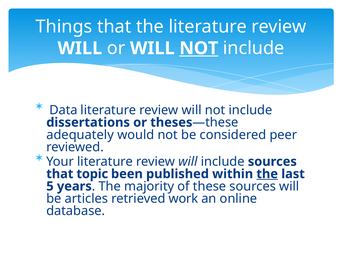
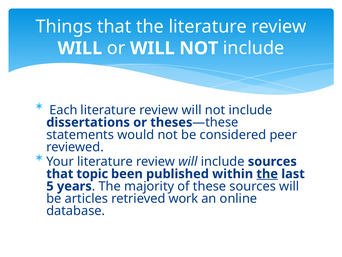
NOT underline: present -> none (199, 48)
Data: Data -> Each (63, 110)
adequately: adequately -> statements (80, 135)
